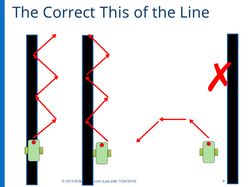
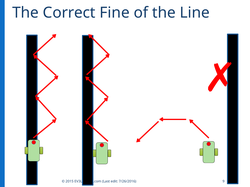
This: This -> Fine (115, 13)
